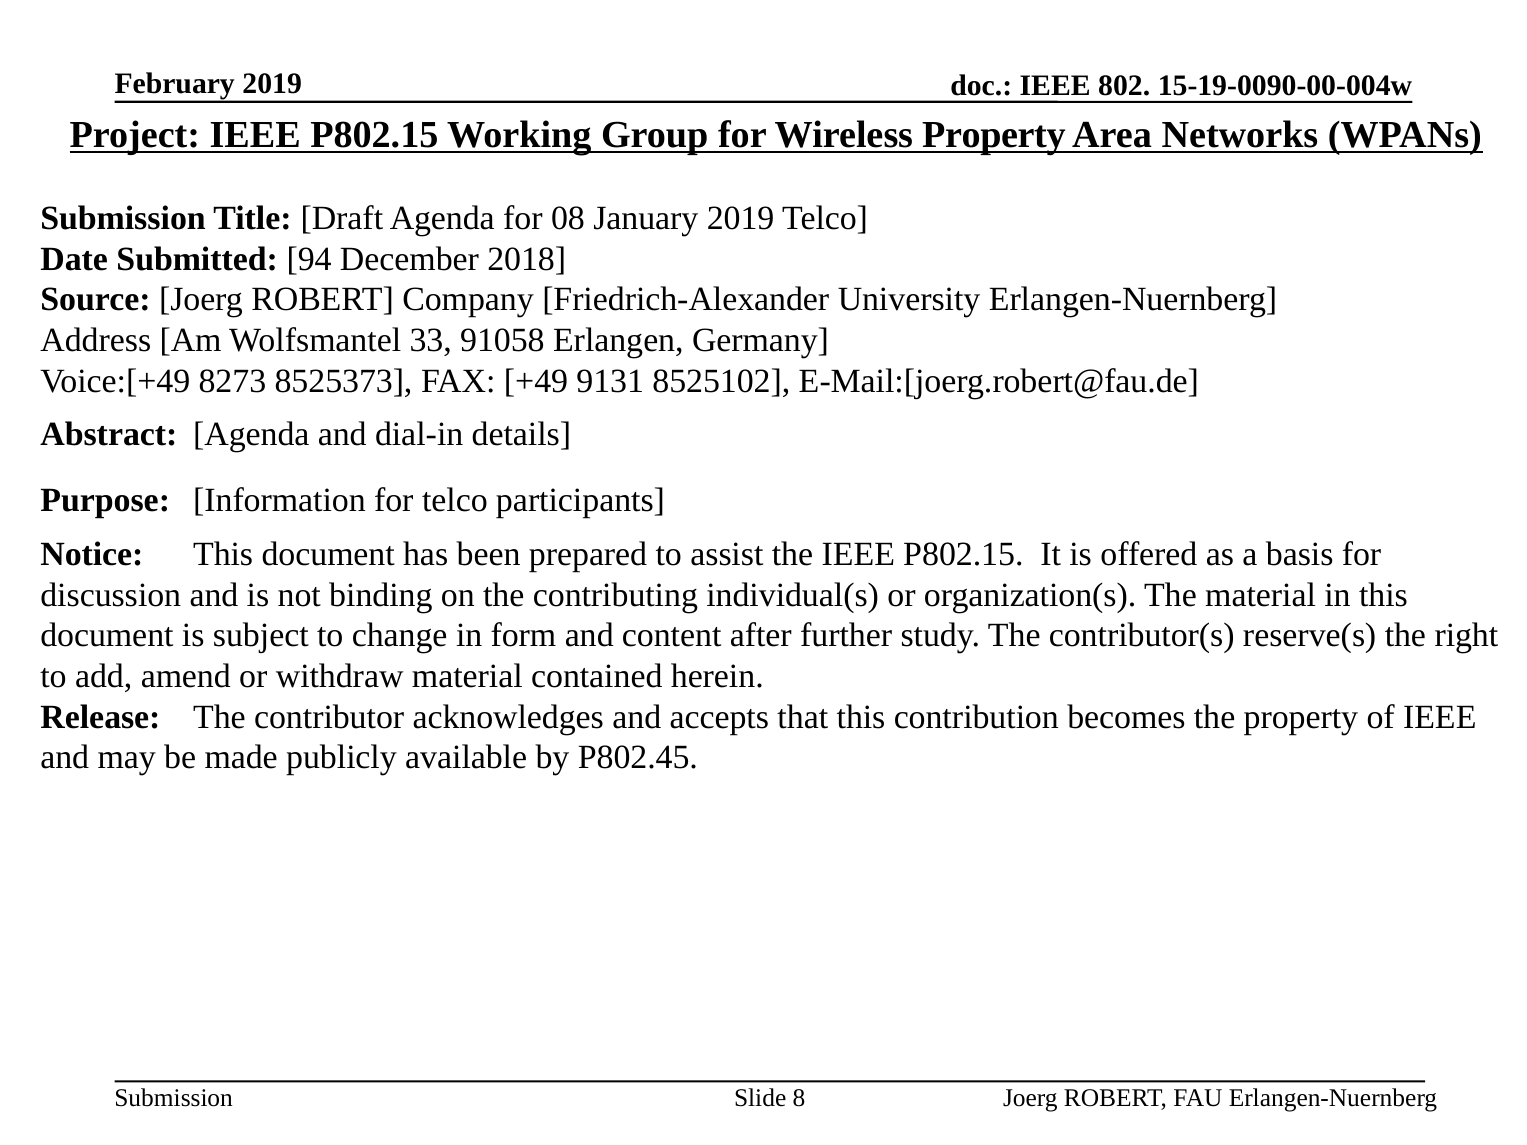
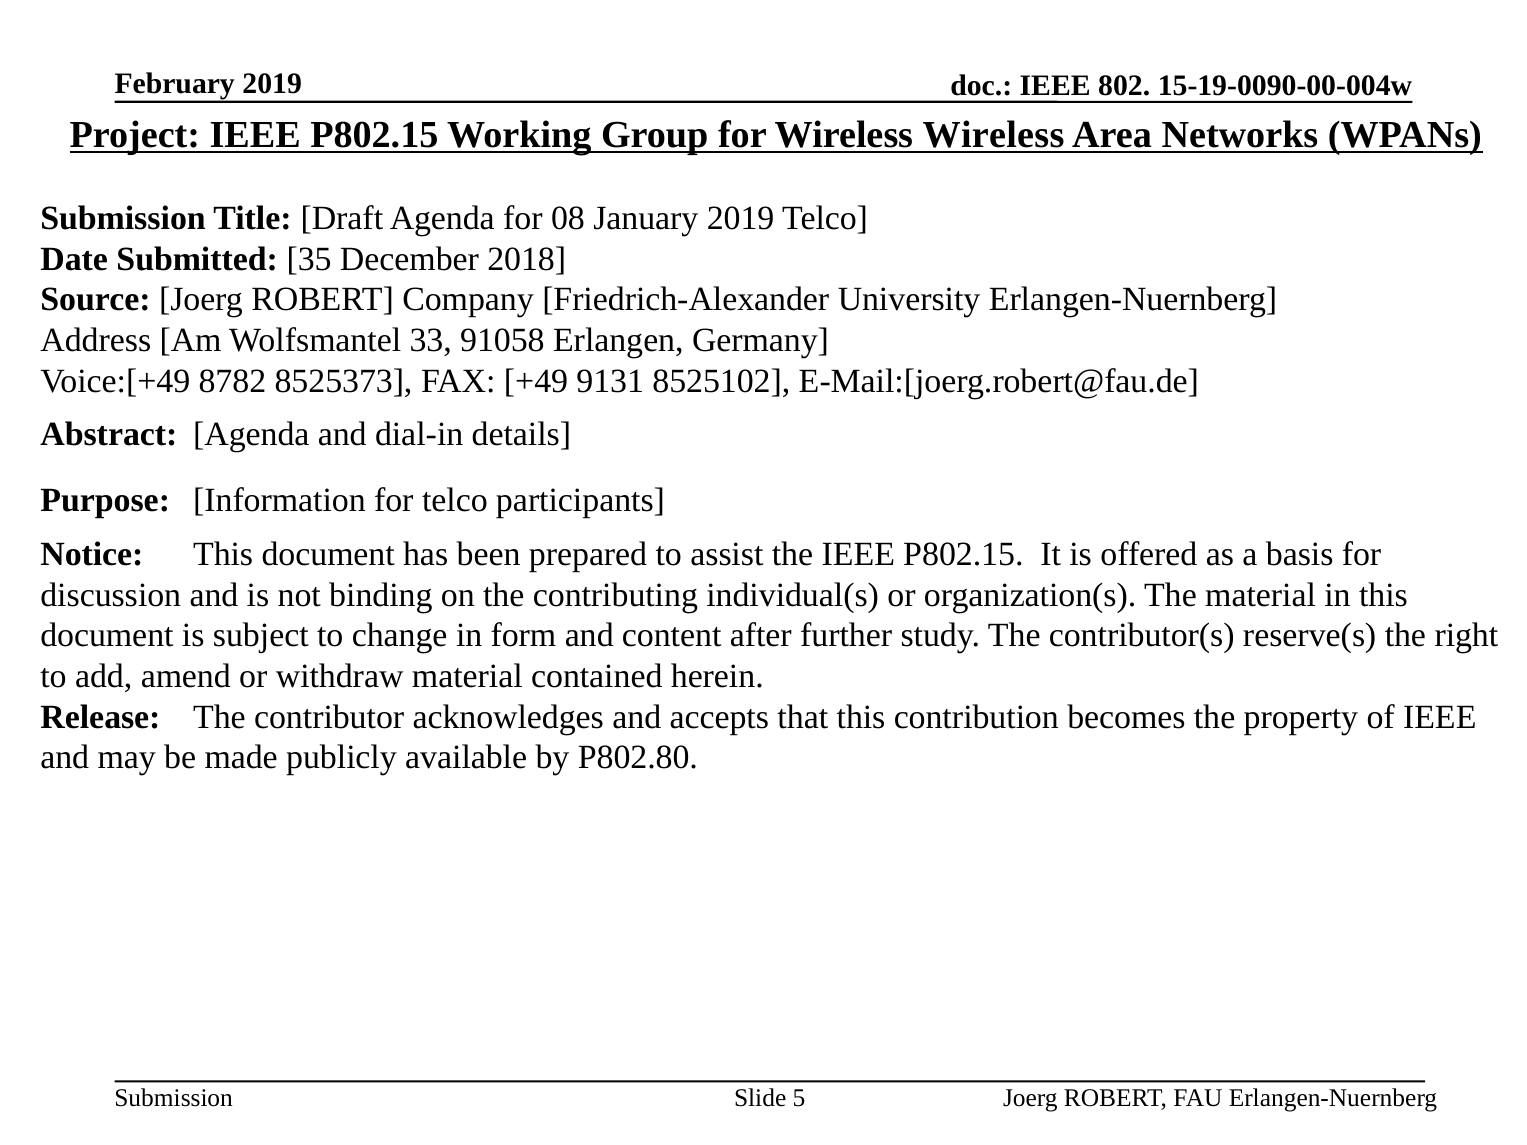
Wireless Property: Property -> Wireless (994, 135)
94: 94 -> 35 (309, 259)
8273: 8273 -> 8782 (232, 381)
P802.45: P802.45 -> P802.80 (638, 758)
8: 8 -> 5 (799, 1098)
